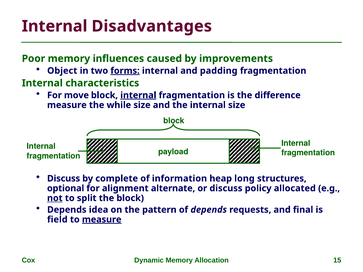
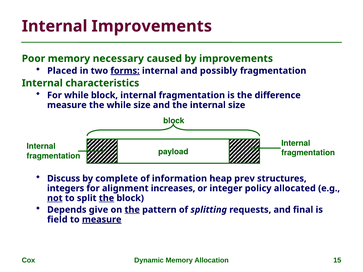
Internal Disadvantages: Disadvantages -> Improvements (152, 26)
influences: influences -> necessary (118, 59)
Object: Object -> Placed (62, 71)
padding: padding -> possibly (219, 71)
For move: move -> while (76, 95)
internal underline: present -> none (138, 95)
long: long -> prev (244, 179)
optional: optional -> integers (66, 188)
alternate: alternate -> increases (173, 188)
or discuss: discuss -> integer (226, 188)
the underline: none -> present (107, 198)
idea: idea -> give (99, 210)
the underline: none -> present (132, 210)
of depends: depends -> splitting (209, 210)
